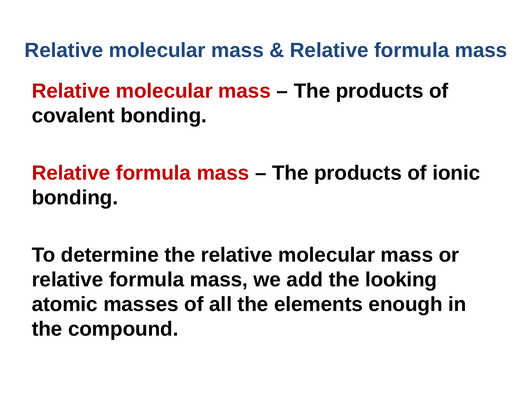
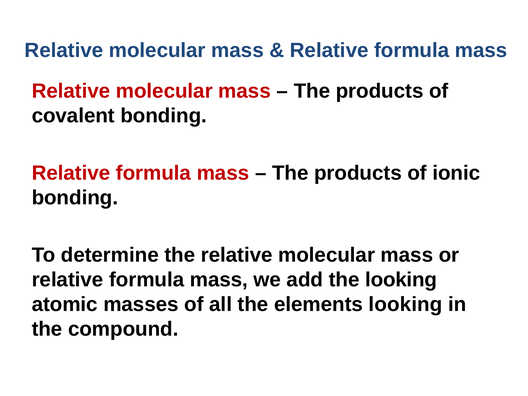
elements enough: enough -> looking (406, 304)
